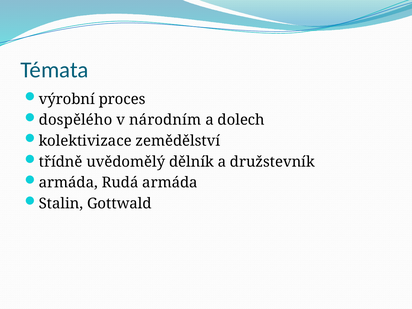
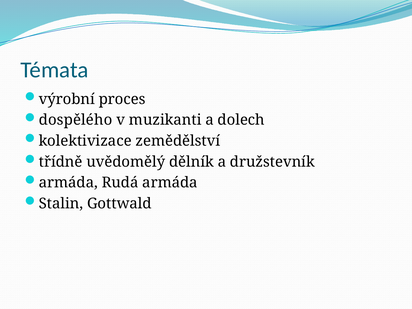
národním: národním -> muzikanti (165, 120)
